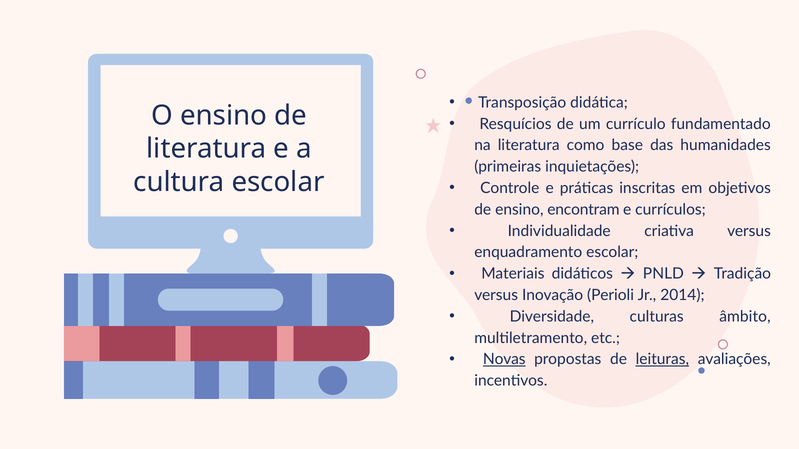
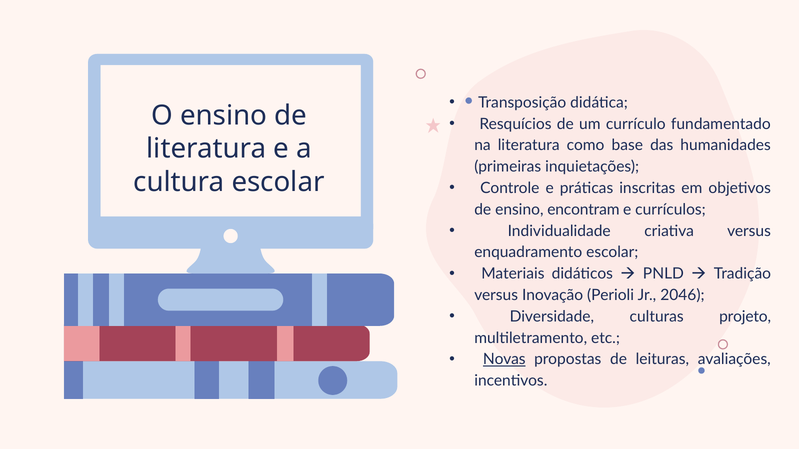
2014: 2014 -> 2046 (682, 295)
âmbito: âmbito -> projeto (745, 317)
leituras underline: present -> none (662, 360)
